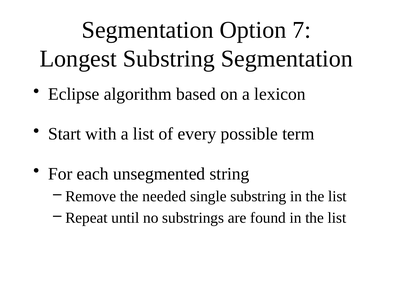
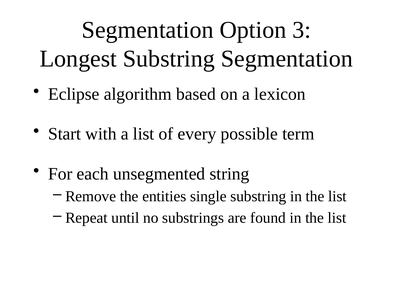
7: 7 -> 3 (302, 30)
needed: needed -> entities (164, 196)
